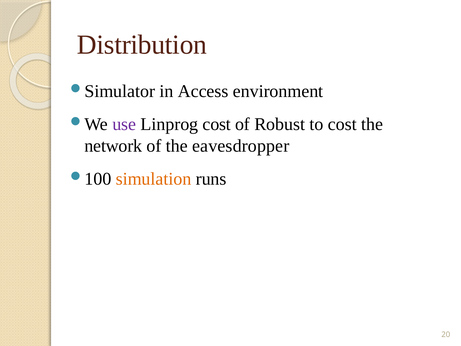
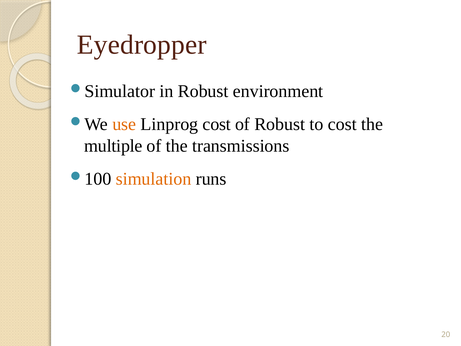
Distribution: Distribution -> Eyedropper (142, 45)
in Access: Access -> Robust (203, 91)
use colour: purple -> orange (124, 124)
network: network -> multiple (113, 146)
eavesdropper: eavesdropper -> transmissions (241, 146)
